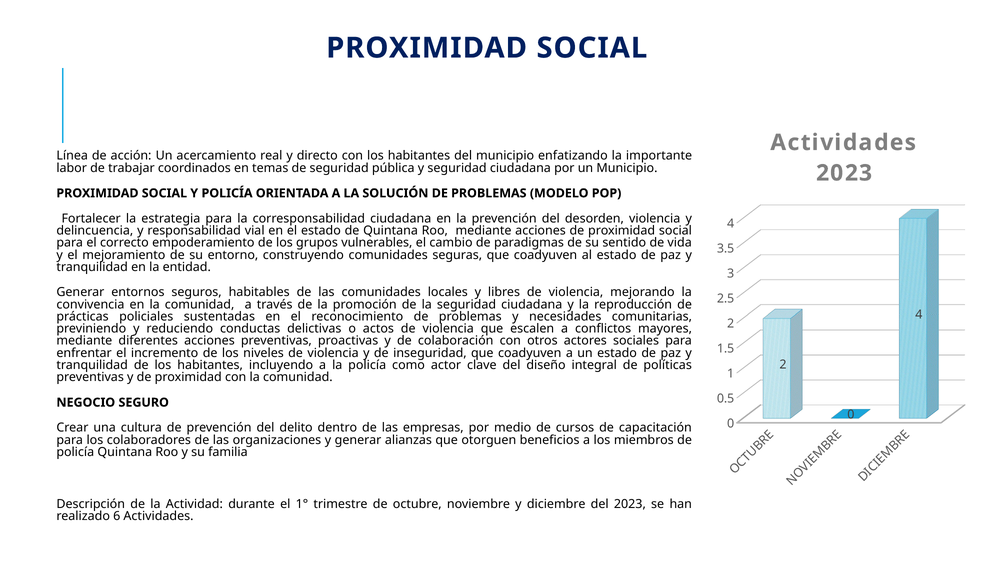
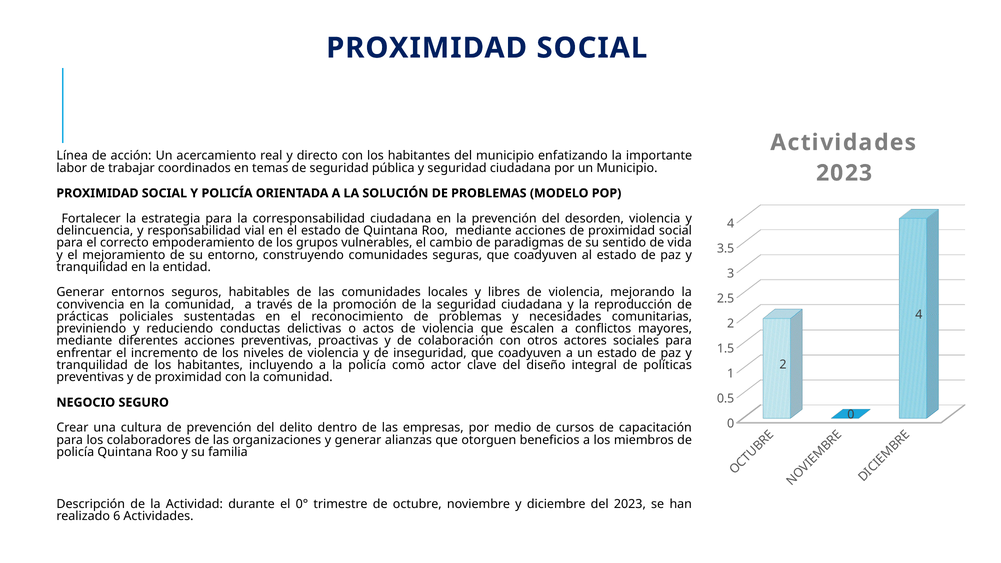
1°: 1° -> 0° (302, 504)
